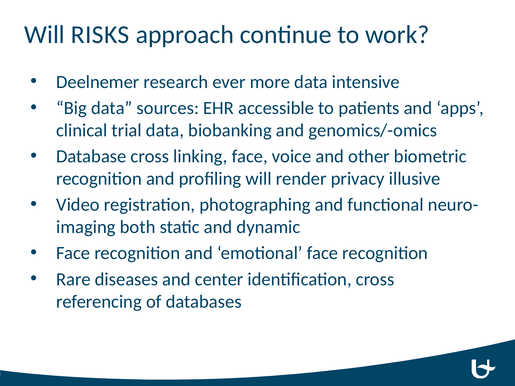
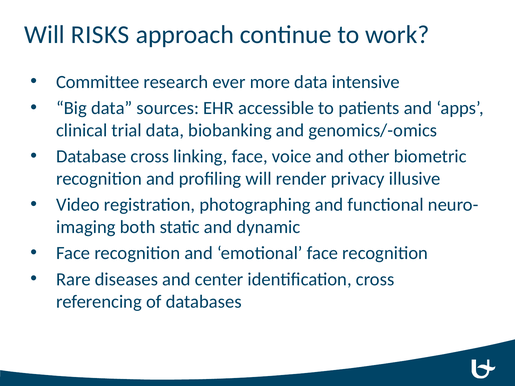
Deelnemer: Deelnemer -> Committee (98, 82)
